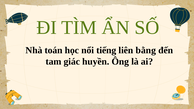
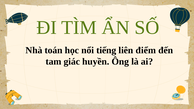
bằng: bằng -> điểm (146, 50)
